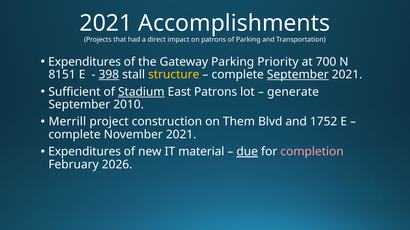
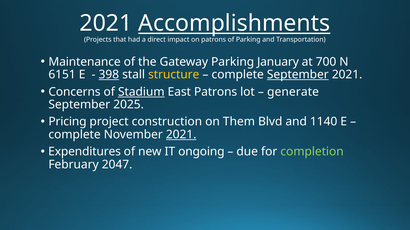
Accomplishments underline: none -> present (234, 23)
Expenditures: Expenditures -> Maintenance (85, 62)
Priority: Priority -> January (278, 62)
8151: 8151 -> 6151 (62, 75)
Sufficient: Sufficient -> Concerns (74, 92)
2010: 2010 -> 2025 (129, 105)
Merrill: Merrill -> Pricing (67, 122)
1752: 1752 -> 1140 (324, 122)
2021 underline: none -> present (181, 135)
material: material -> ongoing (201, 152)
due underline: present -> none (247, 152)
completion colour: pink -> light green (312, 152)
2026: 2026 -> 2047 (117, 165)
